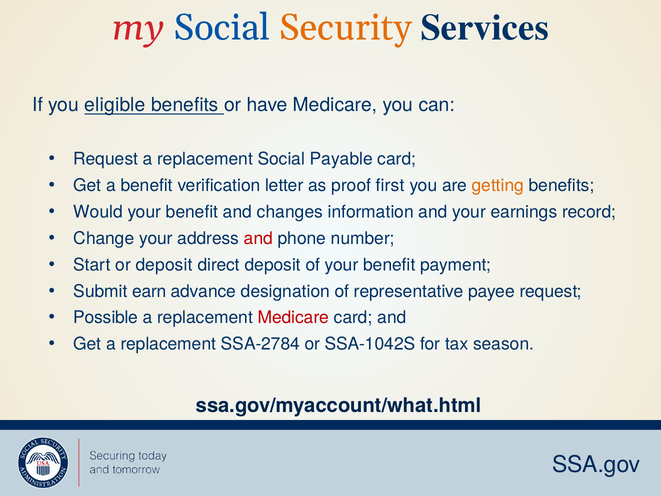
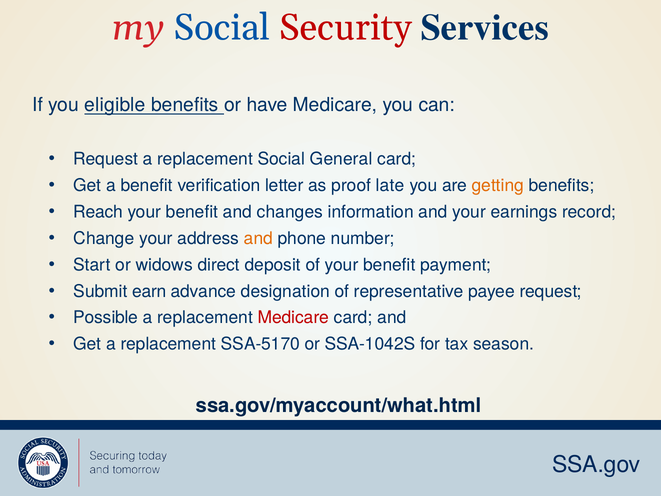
Security colour: orange -> red (345, 28)
Payable: Payable -> General (341, 159)
first: first -> late (390, 185)
Would: Would -> Reach (98, 212)
and colour: red -> orange (258, 238)
or deposit: deposit -> widows (164, 265)
SSA-2784: SSA-2784 -> SSA-5170 (260, 344)
